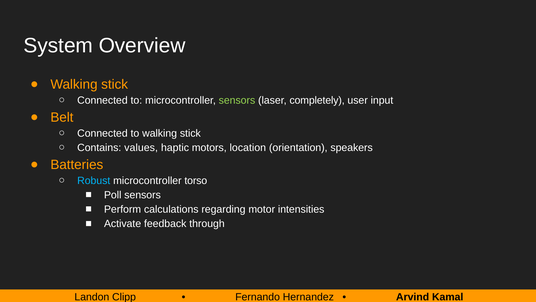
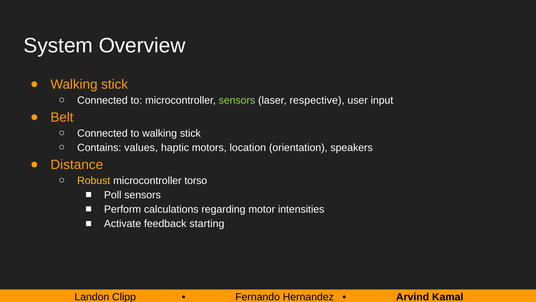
completely: completely -> respective (317, 100)
Batteries: Batteries -> Distance (77, 164)
Robust colour: light blue -> yellow (94, 180)
through: through -> starting (207, 223)
